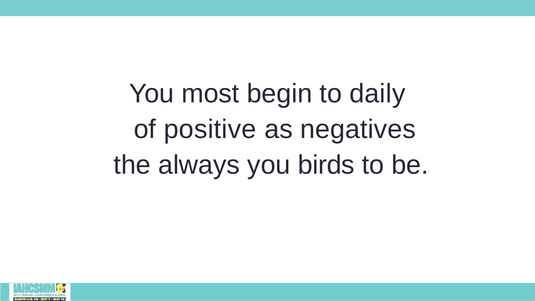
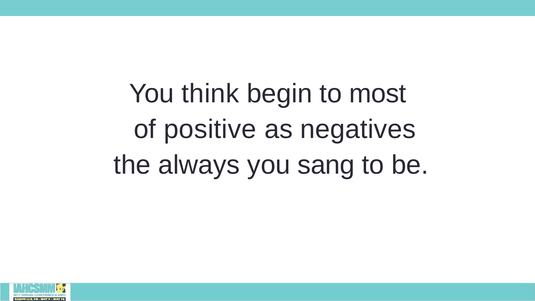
most: most -> think (210, 93)
daily: daily -> most (378, 93)
birds: birds -> sang (326, 165)
